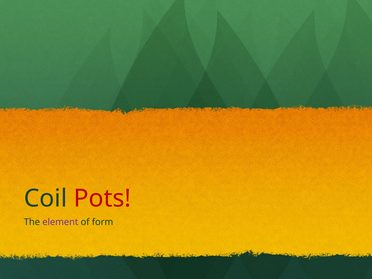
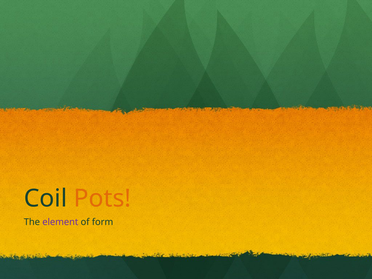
Pots colour: red -> orange (102, 198)
